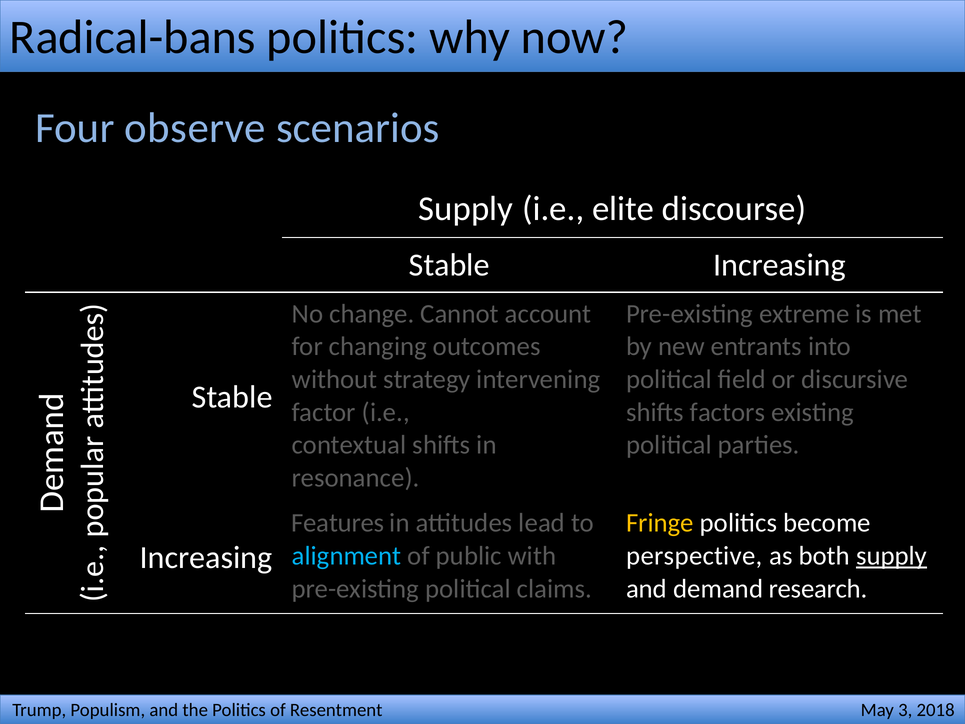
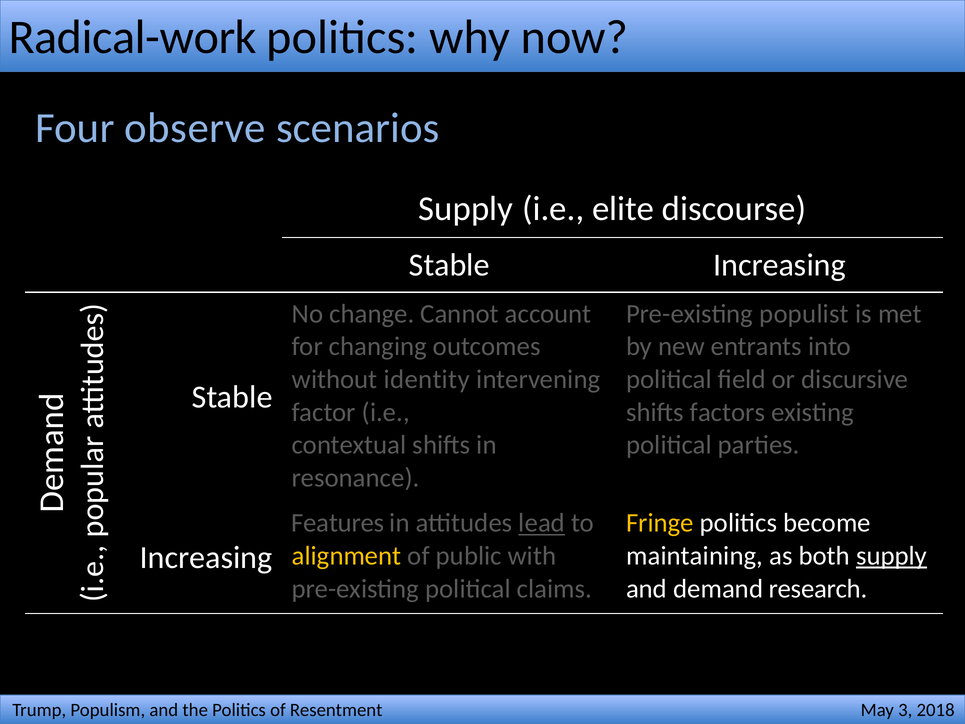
Radical-bans: Radical-bans -> Radical-work (133, 37)
extreme: extreme -> populist (804, 314)
strategy: strategy -> identity (427, 379)
lead underline: none -> present (542, 523)
alignment colour: light blue -> yellow (347, 556)
perspective: perspective -> maintaining (695, 556)
